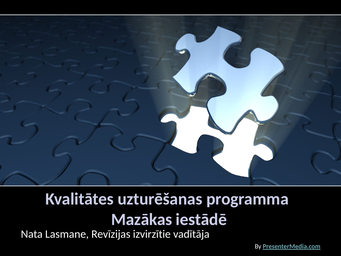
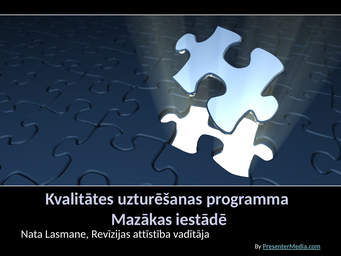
izvirzītie: izvirzītie -> attīstība (152, 234)
